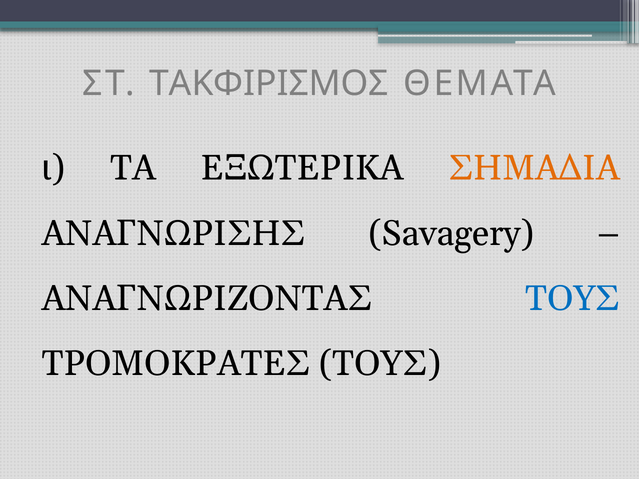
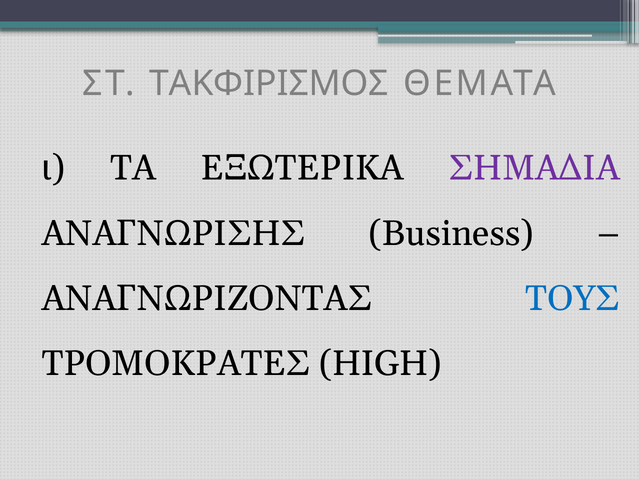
ΣΗΜΑΔΙΑ colour: orange -> purple (534, 168)
Savagery: Savagery -> Business (451, 233)
ΤΡΟΜΟΚΡΑΤΕΣ ΤΟΥΣ: ΤΟΥΣ -> HIGH (380, 364)
